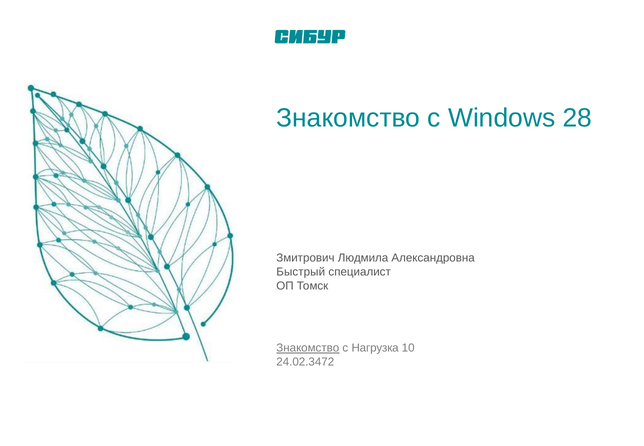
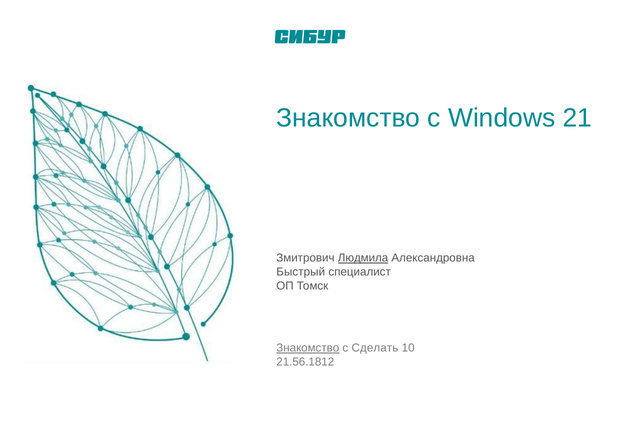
28: 28 -> 21 (577, 118)
Людмила underline: none -> present (363, 258)
Нагрузка: Нагрузка -> Сделать (375, 348)
24.02.3472: 24.02.3472 -> 21.56.1812 (305, 362)
